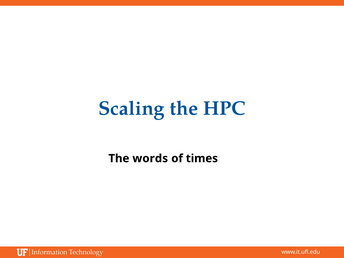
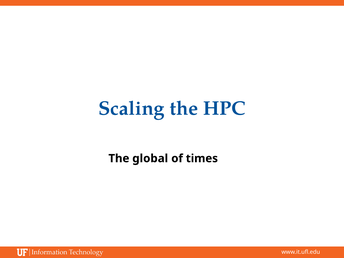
words: words -> global (150, 158)
